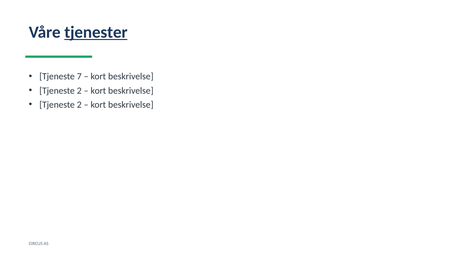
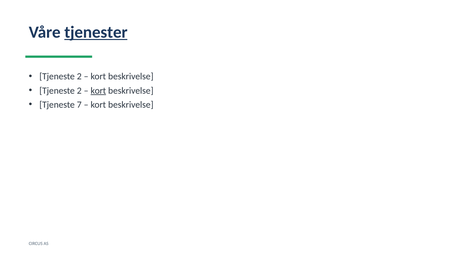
7: 7 -> 2 (79, 77)
kort underline: none -> present (98, 91)
2: 2 -> 7 (79, 105)
